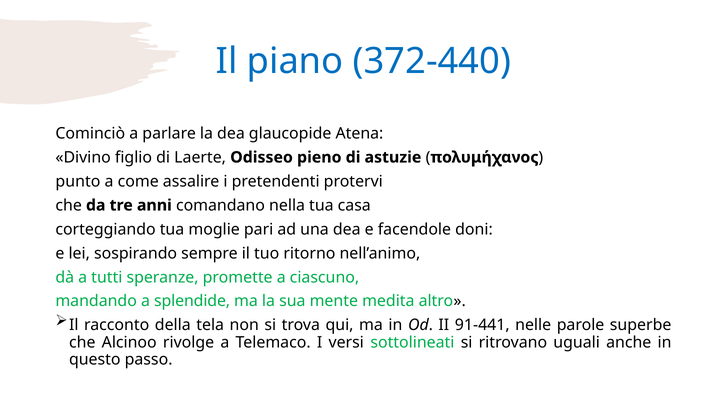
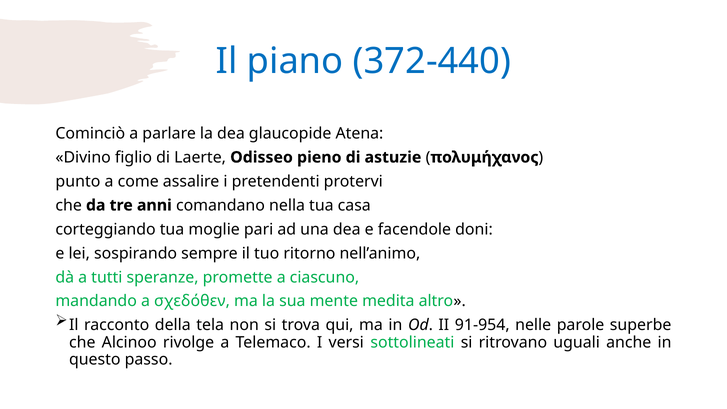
splendide: splendide -> σχεδόθεν (192, 301)
91-441: 91-441 -> 91-954 (482, 325)
